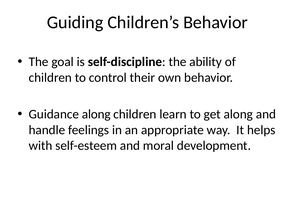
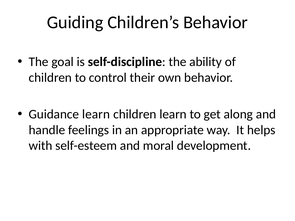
Guidance along: along -> learn (96, 114)
